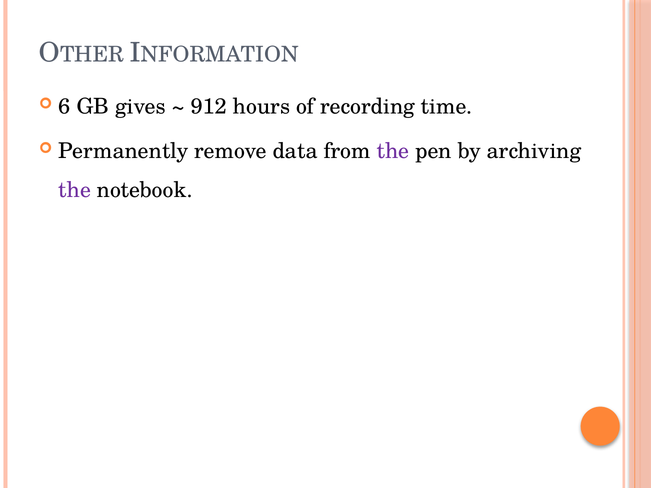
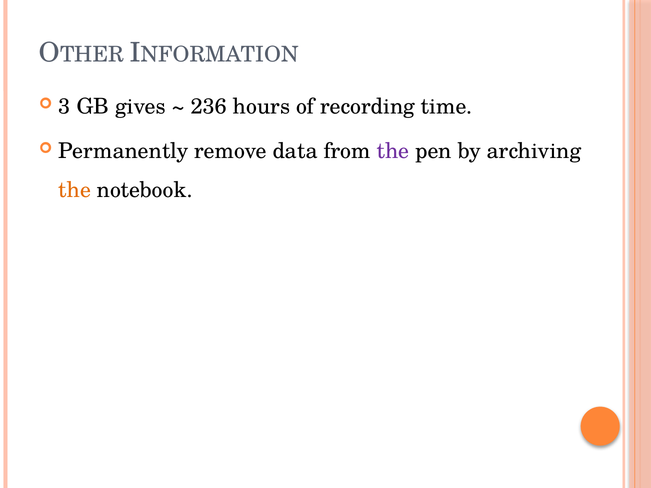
6: 6 -> 3 (65, 107)
912: 912 -> 236 (209, 107)
the colour: purple -> orange (75, 190)
